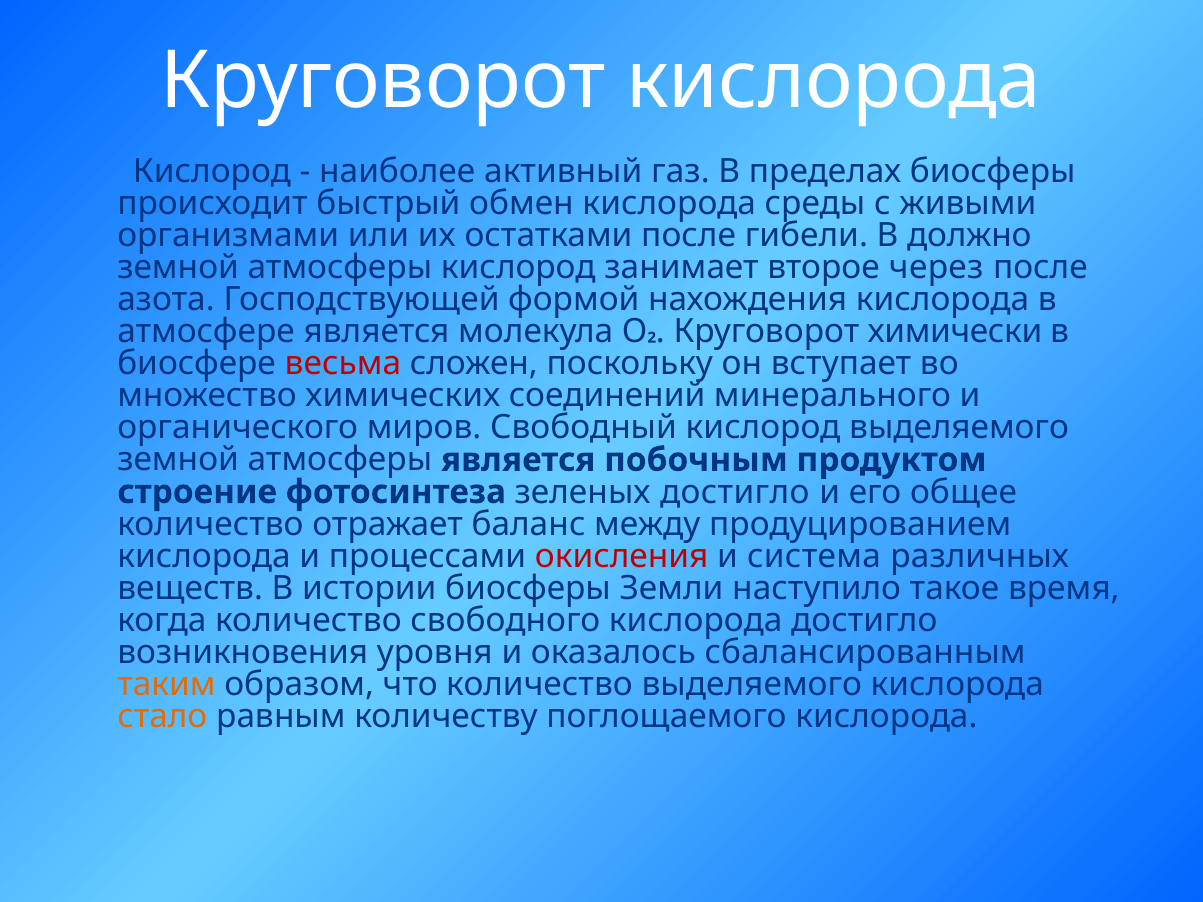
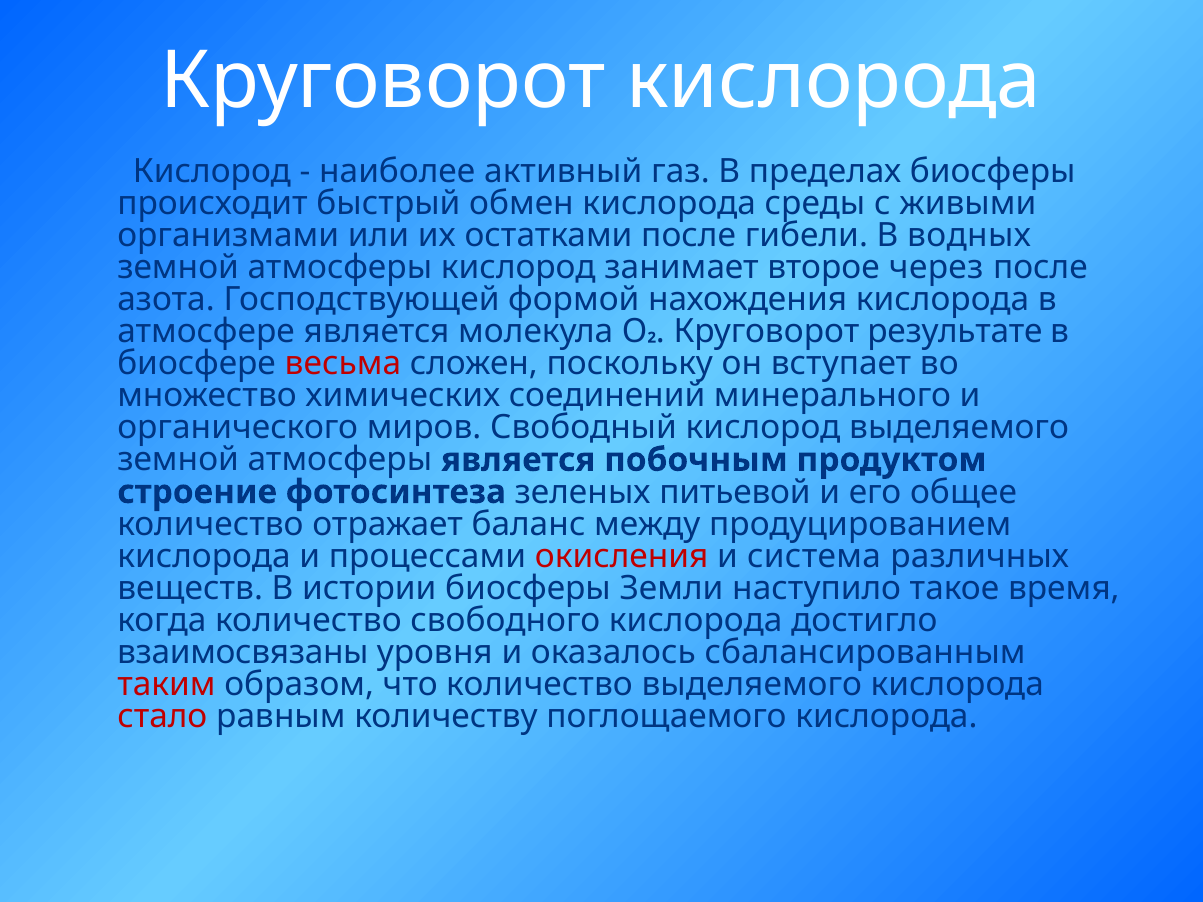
должно: должно -> водных (969, 235)
химически: химически -> результате (955, 332)
зеленых достигло: достигло -> питьевой (735, 492)
возникновения: возникновения -> взаимосвязаны (243, 653)
таким colour: orange -> red (166, 685)
стало colour: orange -> red (162, 717)
